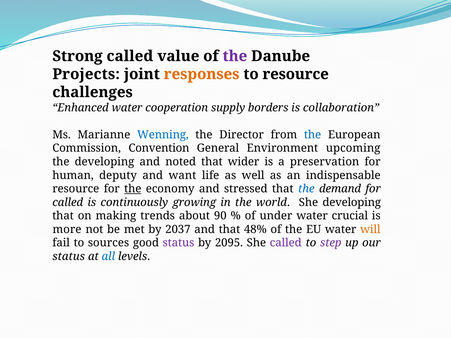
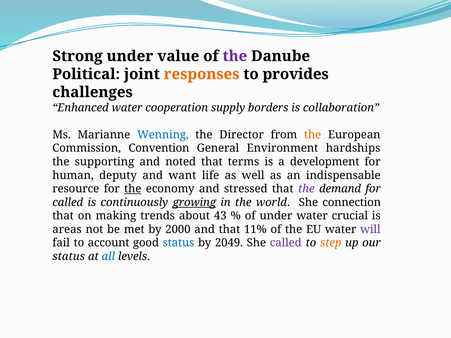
Strong called: called -> under (130, 56)
Projects: Projects -> Political (86, 74)
to resource: resource -> provides (296, 74)
the colour: blue -> orange (313, 135)
upcoming: upcoming -> hardships (353, 148)
the developing: developing -> supporting (104, 162)
wider: wider -> terms (244, 162)
preservation: preservation -> development (325, 162)
the colour: blue -> purple (306, 189)
growing underline: none -> present (194, 202)
She developing: developing -> connection (352, 202)
90: 90 -> 43 (220, 216)
more: more -> areas (67, 230)
2037: 2037 -> 2000 (178, 230)
48%: 48% -> 11% (255, 230)
will colour: orange -> purple (370, 230)
sources: sources -> account (109, 243)
status colour: purple -> blue (179, 243)
2095: 2095 -> 2049 (229, 243)
step colour: purple -> orange (331, 243)
